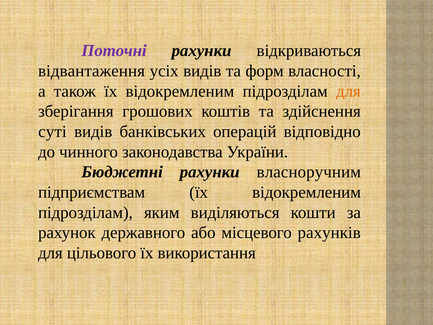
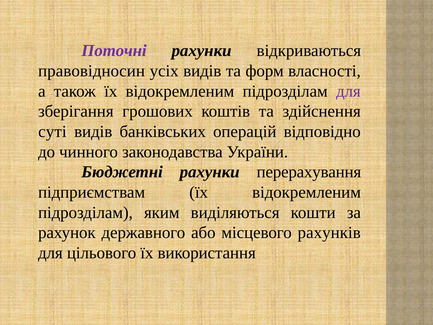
відвантаження: відвантаження -> правовідносин (92, 71)
для colour: orange -> purple (348, 91)
власноручним: власноручним -> перерахування (309, 172)
